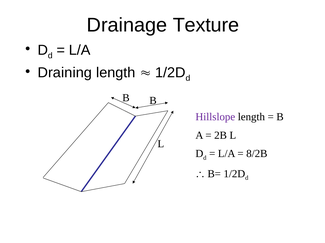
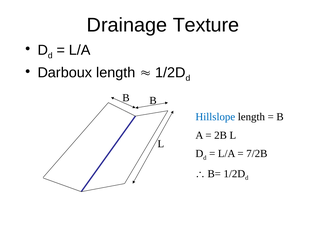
Draining: Draining -> Darboux (65, 73)
Hillslope colour: purple -> blue (215, 117)
8/2B: 8/2B -> 7/2B (257, 154)
